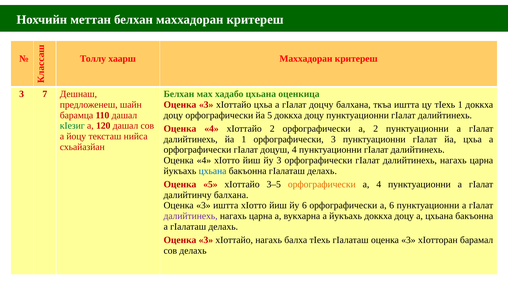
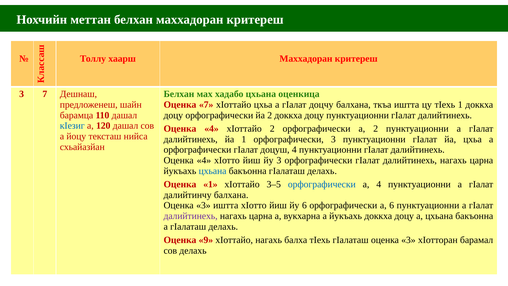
3: 3 -> 7 (206, 105)
йа 5: 5 -> 2 (270, 115)
кӀезиг colour: green -> blue (72, 126)
Оценка 5: 5 -> 1 (210, 184)
орфографически colour: orange -> blue (322, 184)
3: 3 -> 9 (206, 240)
